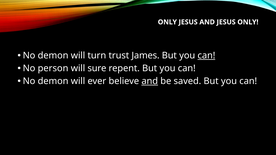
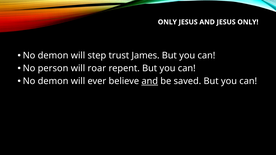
turn: turn -> step (97, 56)
can underline: present -> none (206, 56)
sure: sure -> roar (97, 68)
